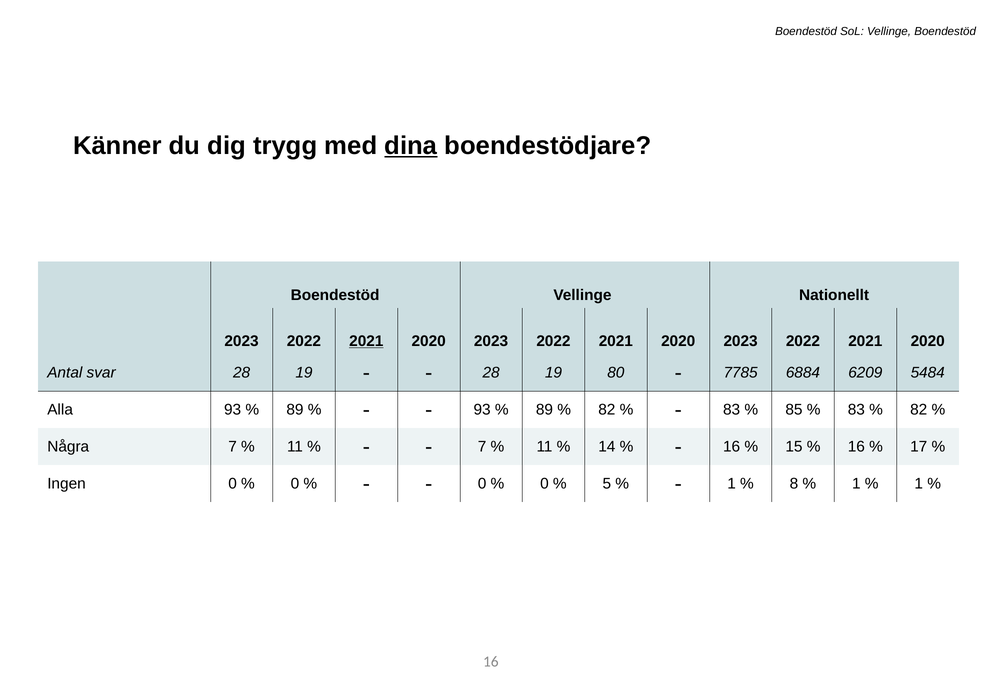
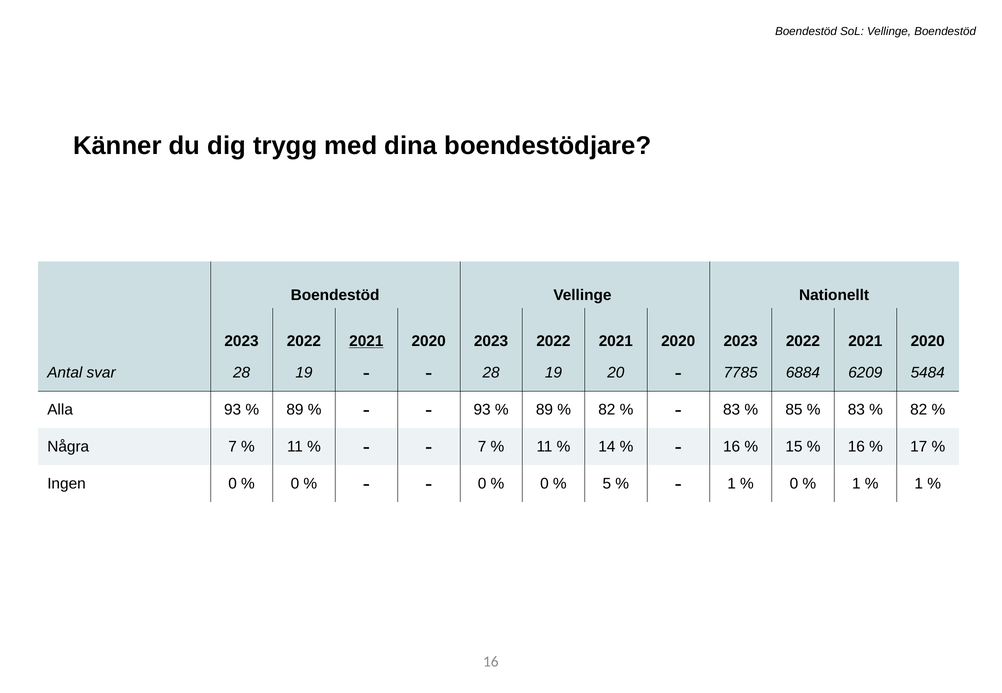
dina underline: present -> none (411, 146)
80: 80 -> 20 (616, 373)
8: 8 -> 0 (794, 484)
